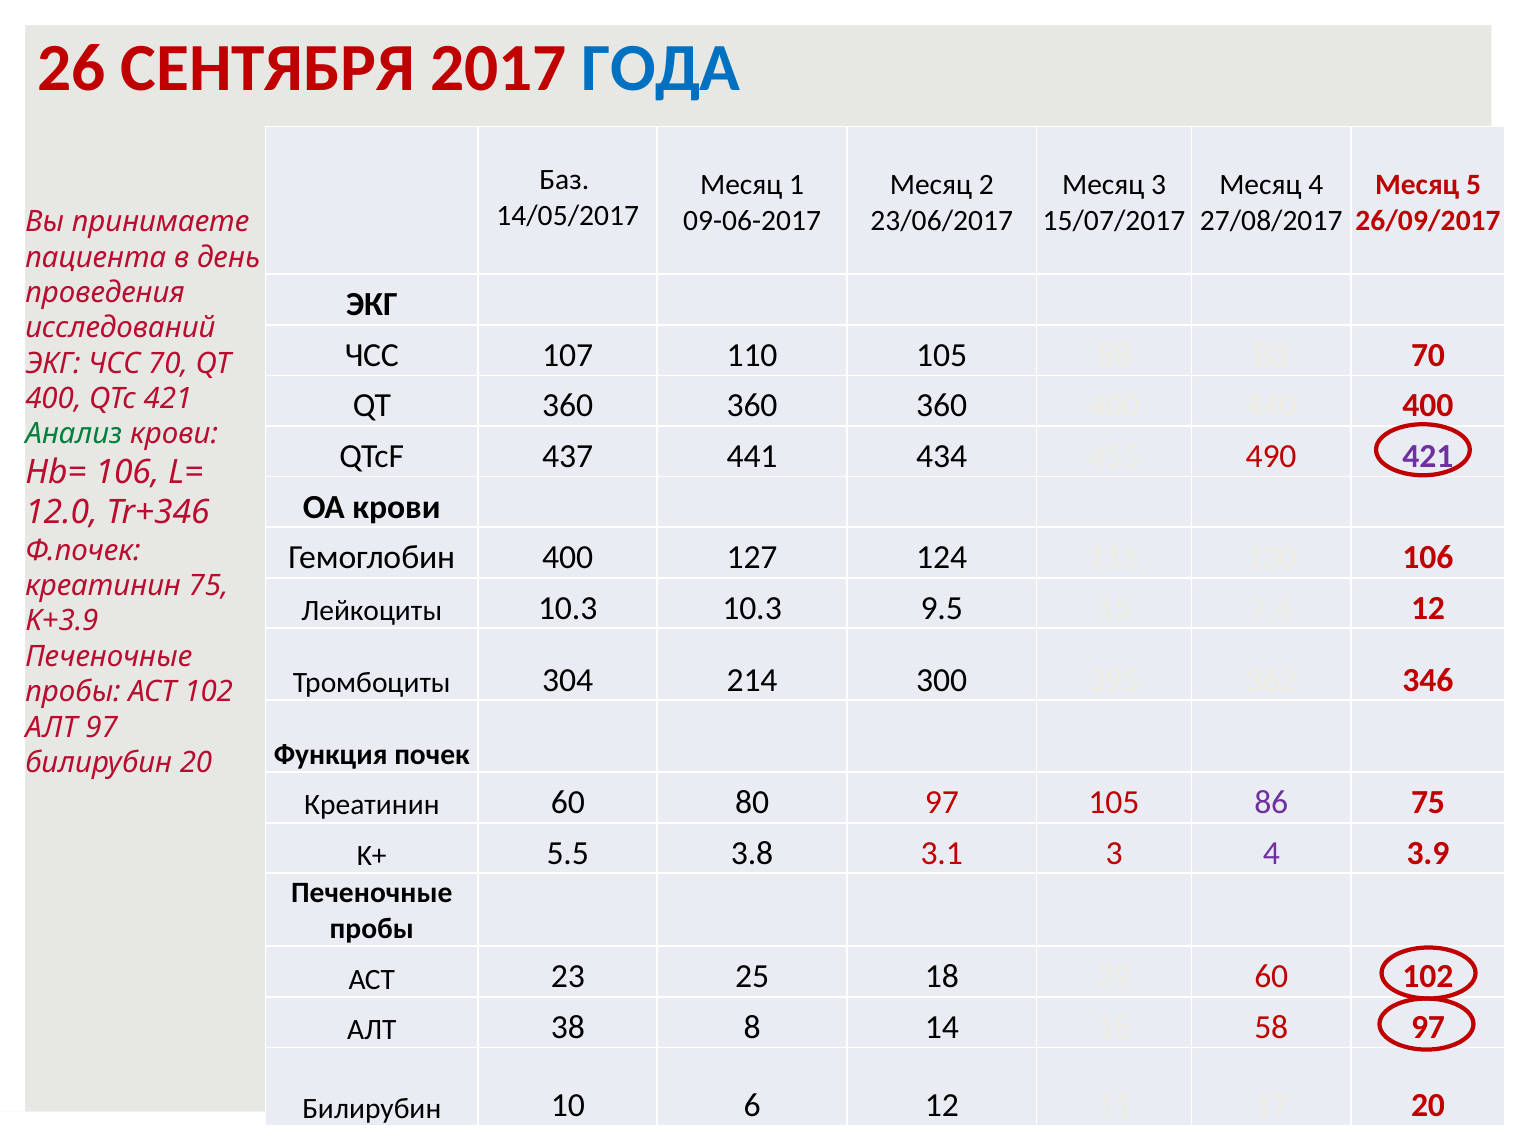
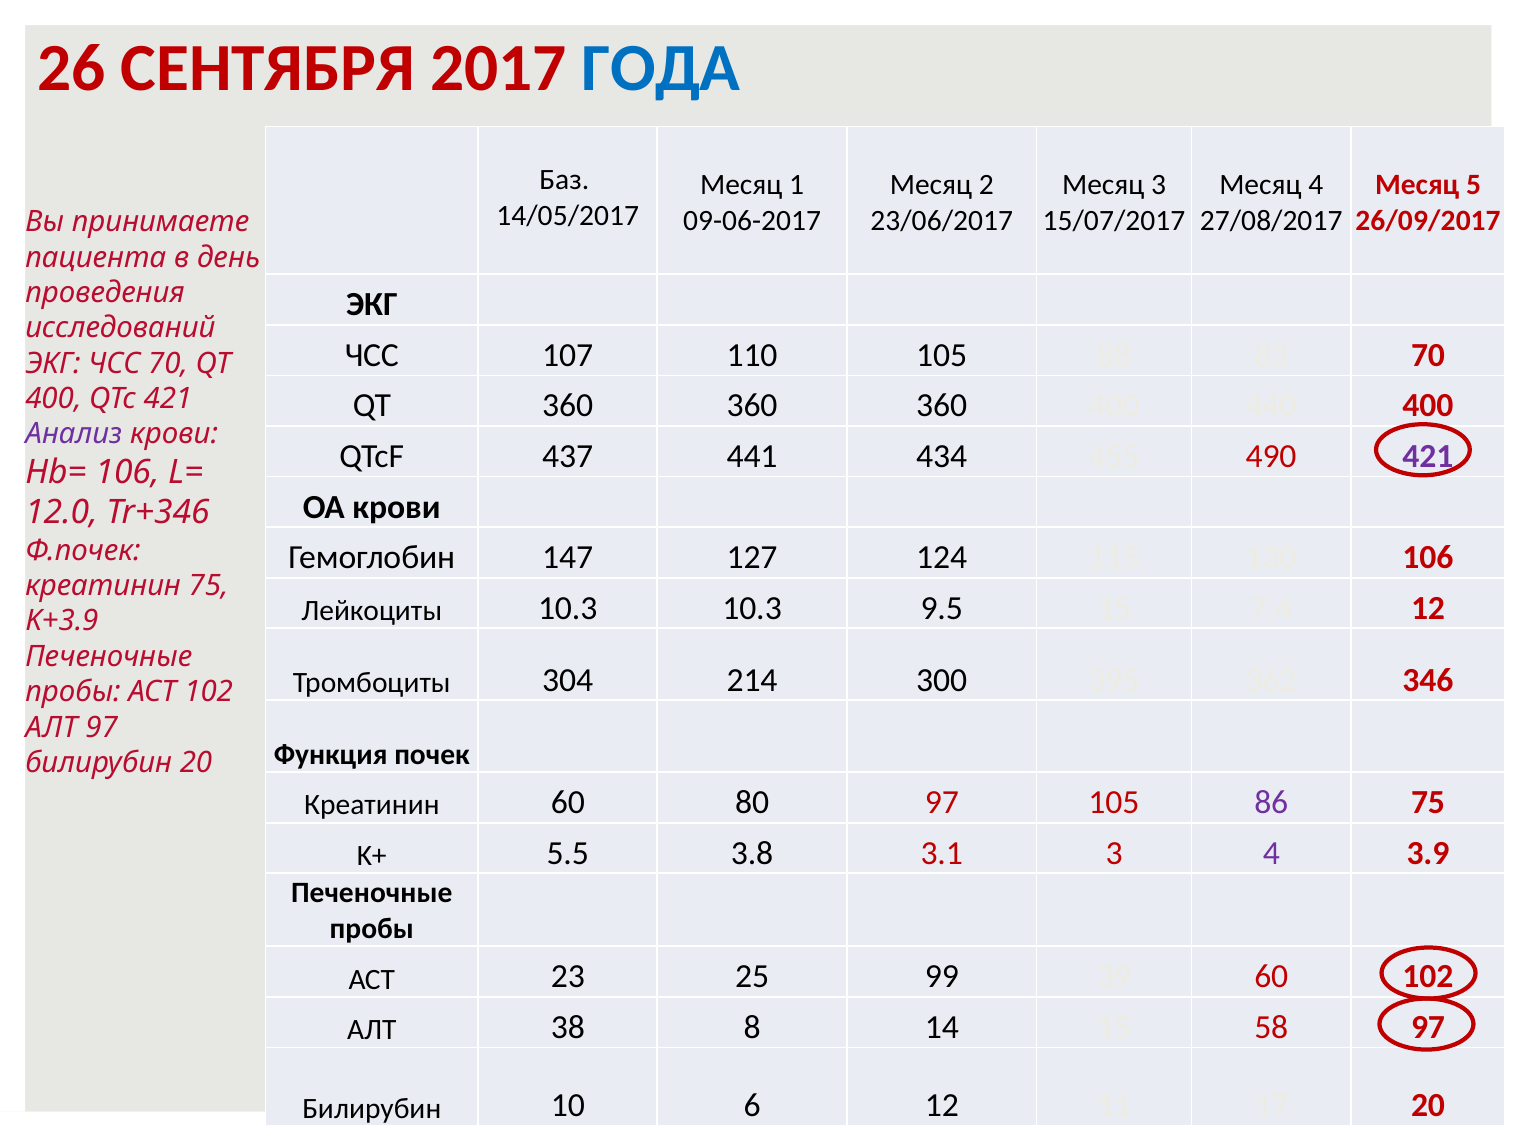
Анализ colour: green -> purple (74, 435)
Гемоглобин 400: 400 -> 147 (568, 558)
18: 18 -> 99 (942, 977)
